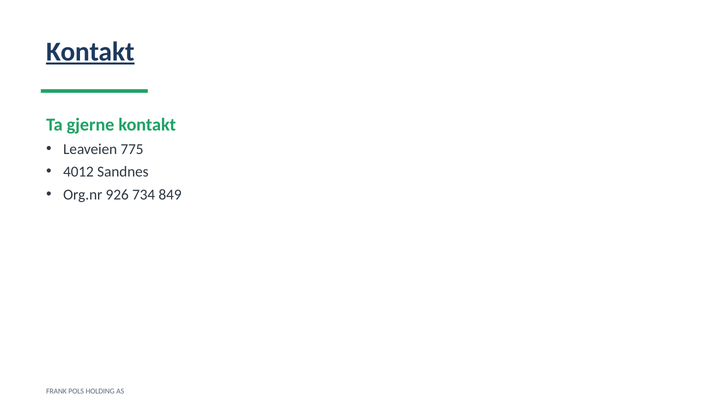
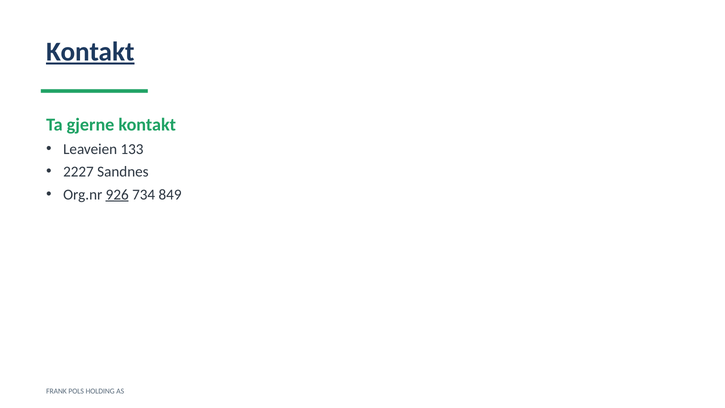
775: 775 -> 133 (132, 149)
4012: 4012 -> 2227 (78, 172)
926 underline: none -> present (117, 194)
